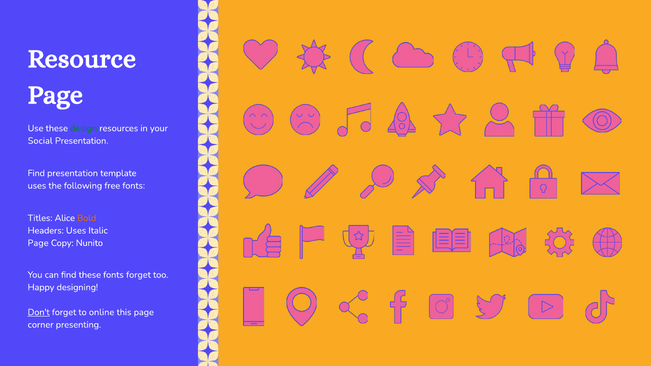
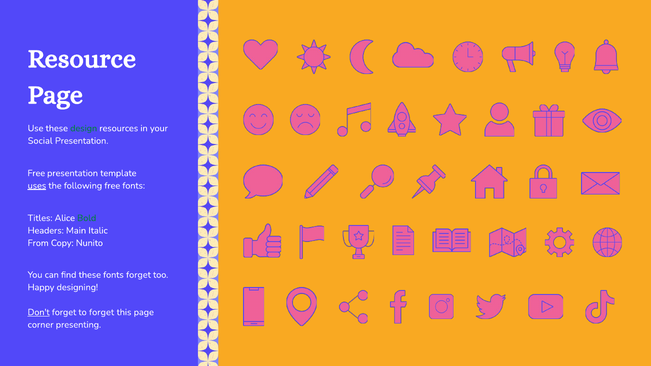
Find: Find -> Free (36, 173)
uses underline: none -> present (37, 186)
Bold colour: orange -> green (87, 218)
Headers Uses: Uses -> Main (76, 231)
Page: Page -> From (38, 243)
to online: online -> forget (102, 312)
